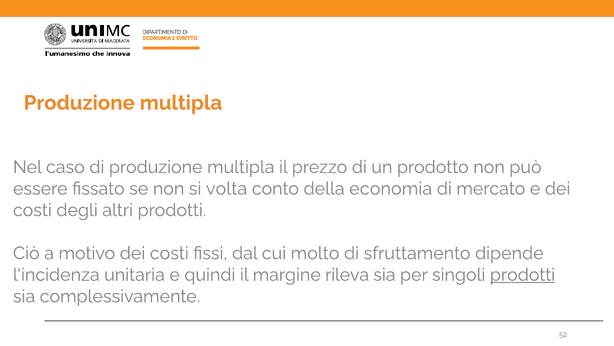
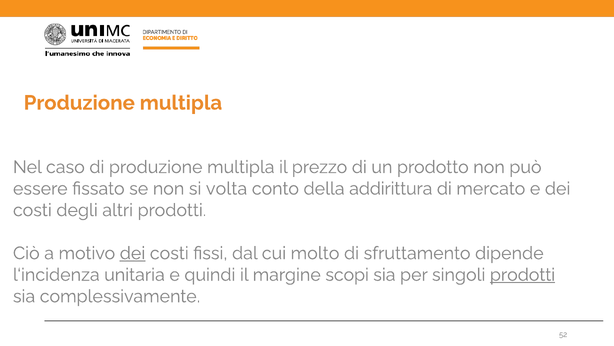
economia: economia -> addirittura (391, 188)
dei underline: none -> present (132, 253)
rileva: rileva -> scopi (347, 274)
